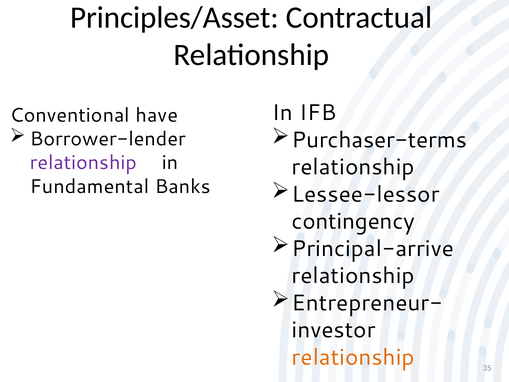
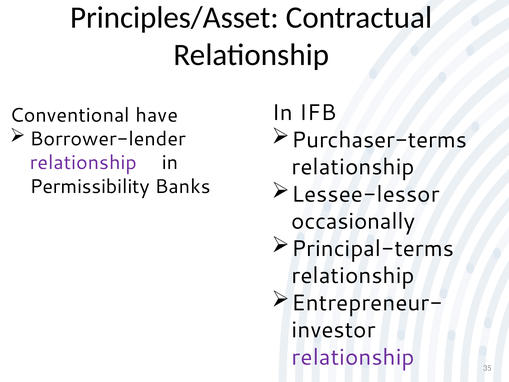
Fundamental: Fundamental -> Permissibility (90, 186)
contingency: contingency -> occasionally (353, 221)
Principal-arrive: Principal-arrive -> Principal-terms (373, 248)
relationship colour: orange -> purple (353, 357)
